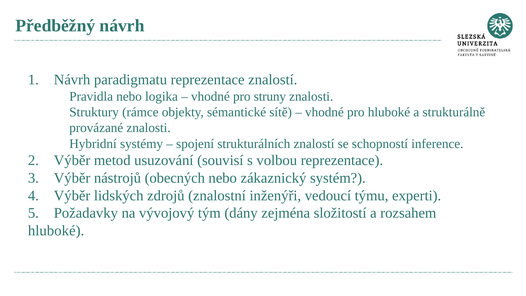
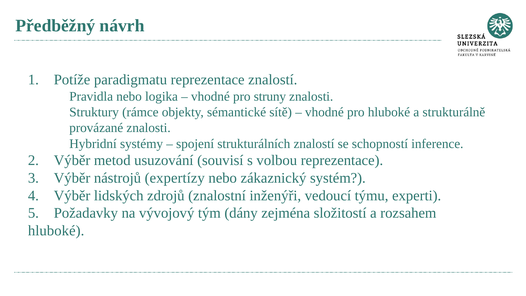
1 Návrh: Návrh -> Potíže (72, 80)
obecných: obecných -> expertízy (175, 178)
